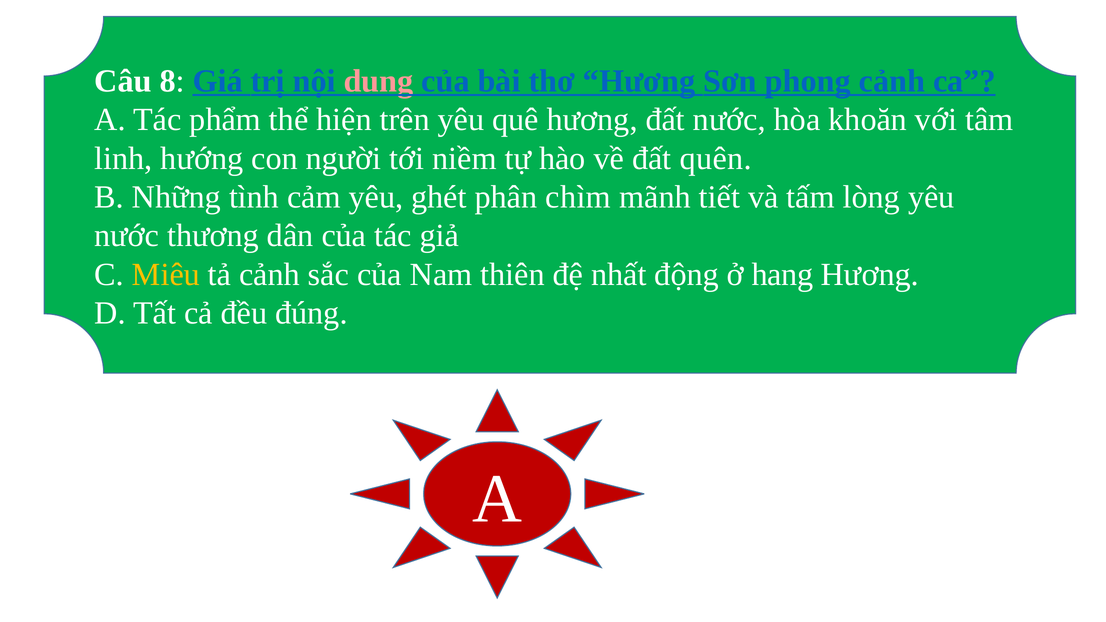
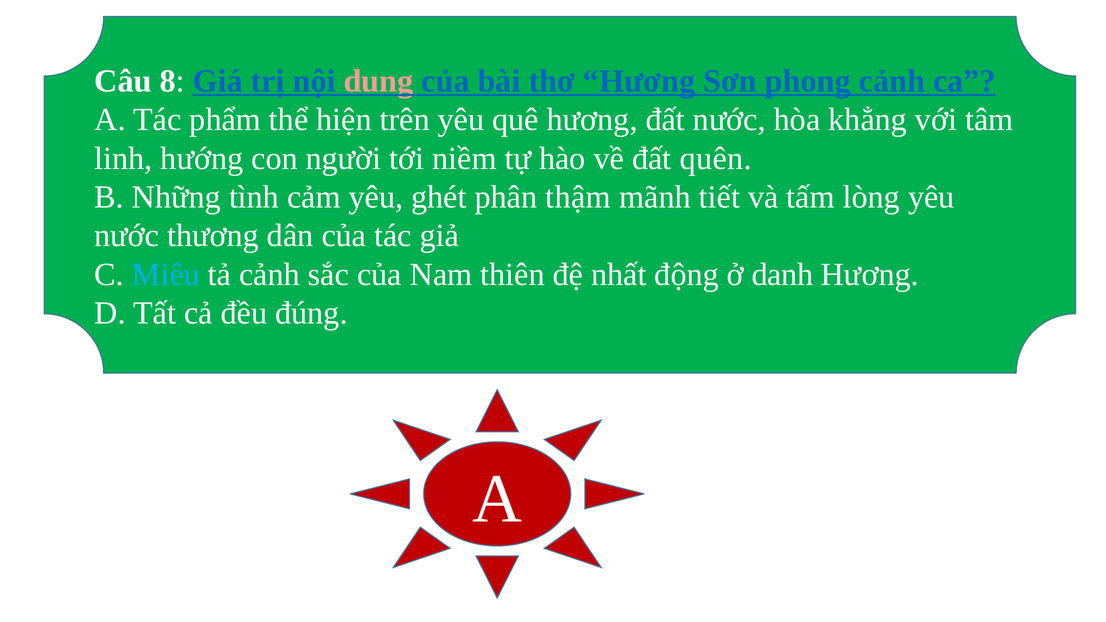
khoăn: khoăn -> khẳng (868, 120)
chìm: chìm -> thậm (578, 197)
Miêu colour: yellow -> light blue (166, 275)
hang: hang -> danh (782, 275)
